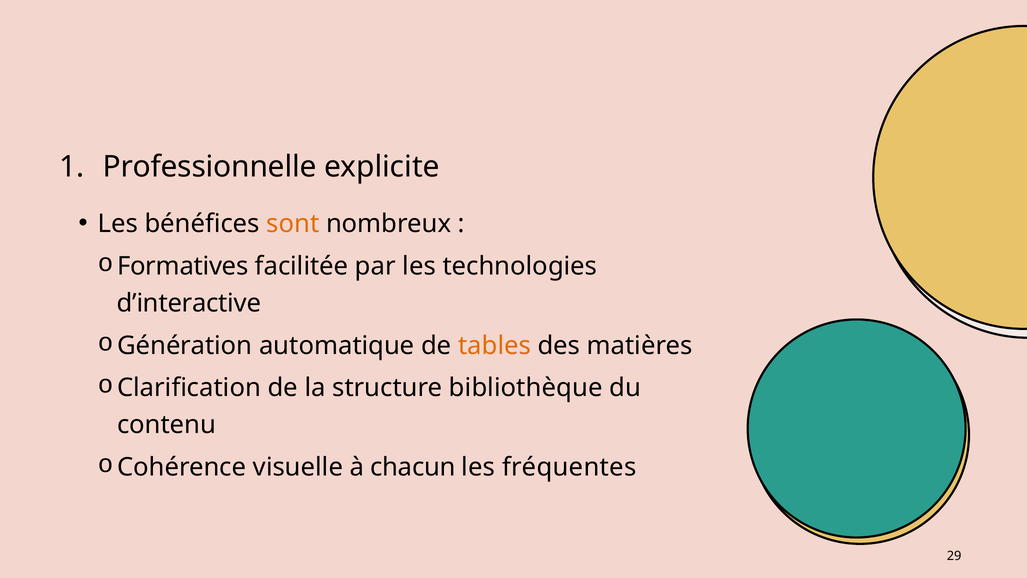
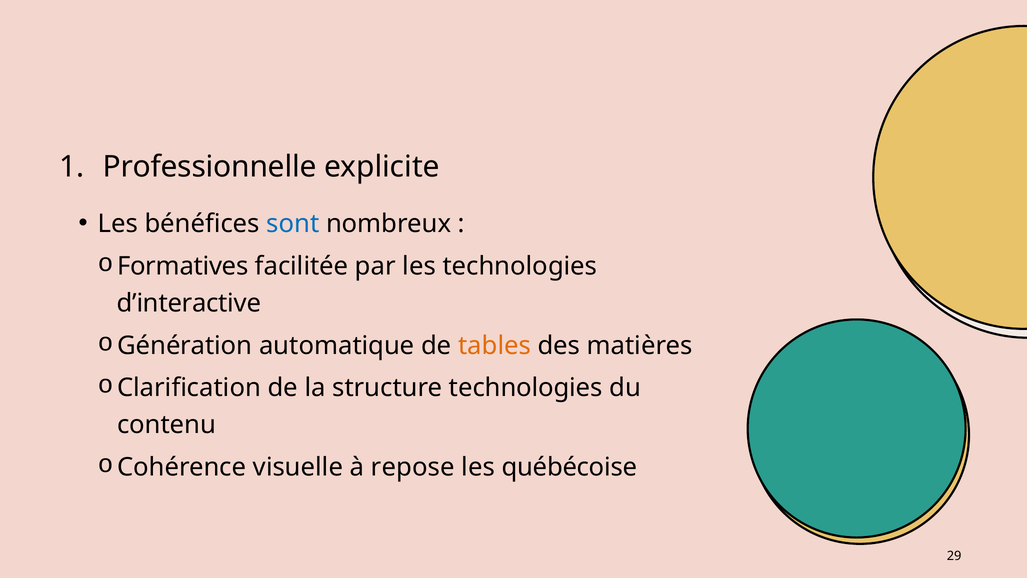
sont colour: orange -> blue (293, 224)
structure bibliothèque: bibliothèque -> technologies (526, 388)
chacun: chacun -> repose (413, 467)
fréquentes: fréquentes -> québécoise (569, 467)
